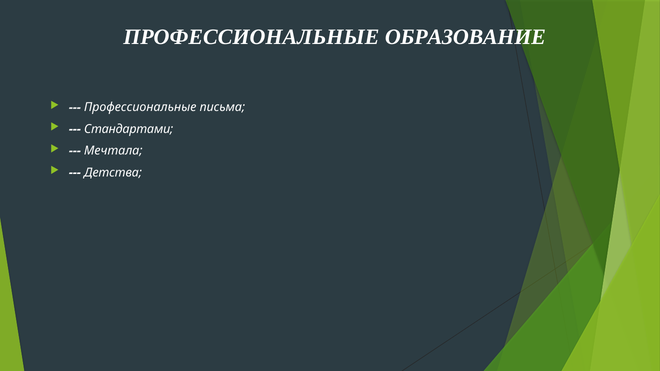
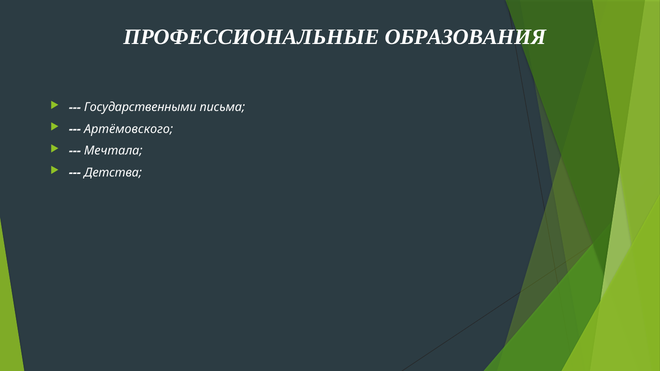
ОБРАЗОВАНИЕ: ОБРАЗОВАНИЕ -> ОБРАЗОВАНИЯ (465, 37)
Профессиональные: Профессиональные -> Государственными (140, 107)
Стандартами: Стандартами -> Артёмовского (129, 129)
